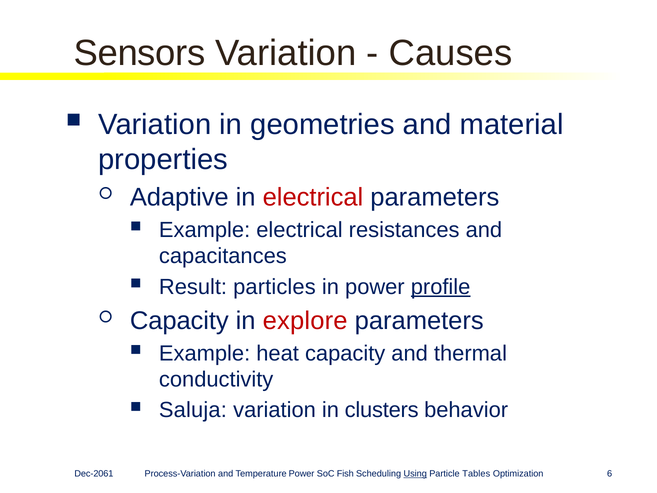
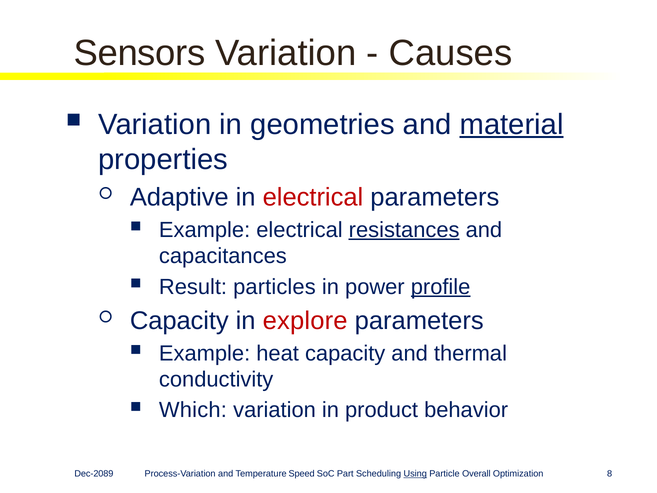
material underline: none -> present (512, 124)
resistances underline: none -> present (404, 230)
Saluja: Saluja -> Which (193, 410)
clusters: clusters -> product (382, 410)
Dec-2061: Dec-2061 -> Dec-2089 (94, 474)
Temperature Power: Power -> Speed (302, 474)
Fish: Fish -> Part (345, 474)
Tables: Tables -> Overall (476, 474)
6: 6 -> 8 (610, 474)
